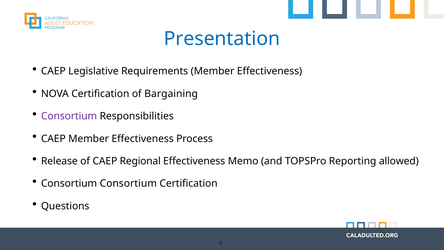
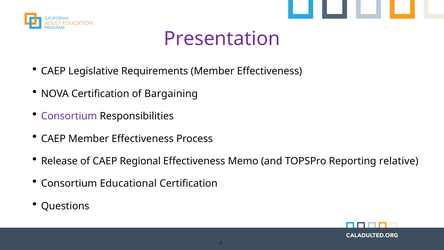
Presentation colour: blue -> purple (222, 39)
allowed: allowed -> relative (399, 161)
Consortium Consortium: Consortium -> Educational (128, 183)
